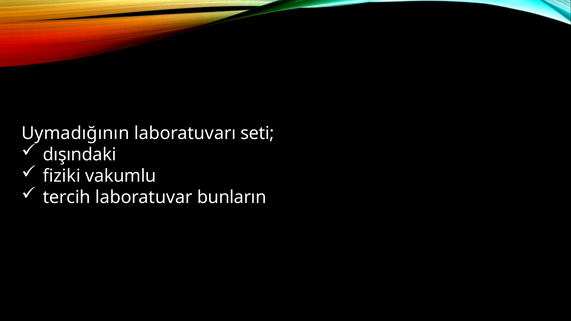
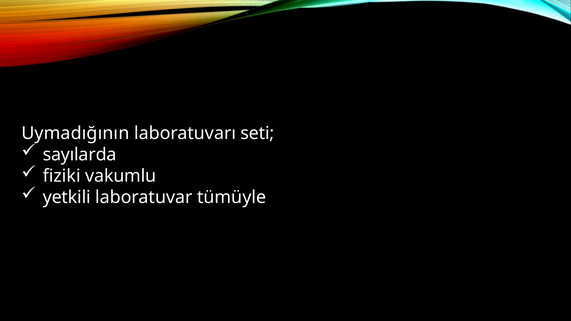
dışındaki: dışındaki -> sayılarda (80, 155)
tercih: tercih -> yetkili (67, 198)
bunların: bunların -> tümüyle (232, 198)
